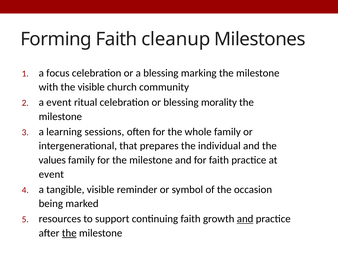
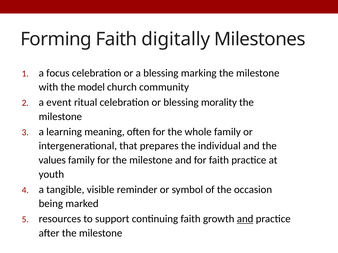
cleanup: cleanup -> digitally (176, 39)
the visible: visible -> model (91, 87)
sessions: sessions -> meaning (104, 132)
event: event -> youth (51, 175)
the underline: present -> none (69, 234)
